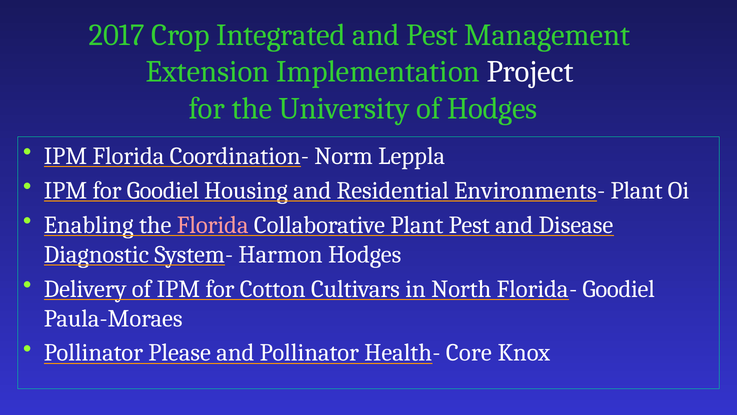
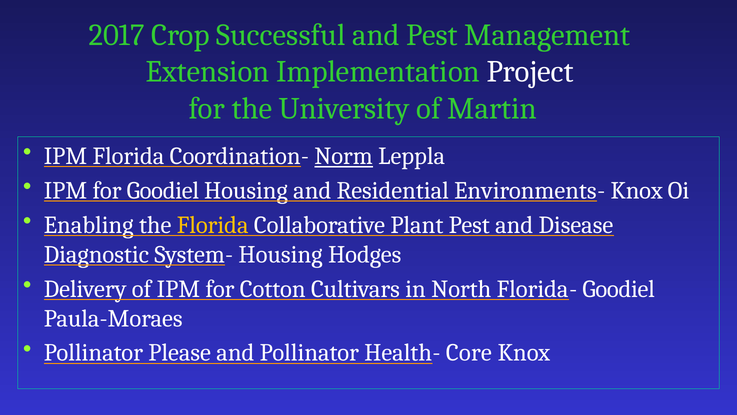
Integrated: Integrated -> Successful (281, 35)
of Hodges: Hodges -> Martin (492, 109)
Norm underline: none -> present (344, 156)
Environments- Plant: Plant -> Knox (637, 190)
Florida colour: pink -> yellow (213, 225)
System- Harmon: Harmon -> Housing (281, 254)
